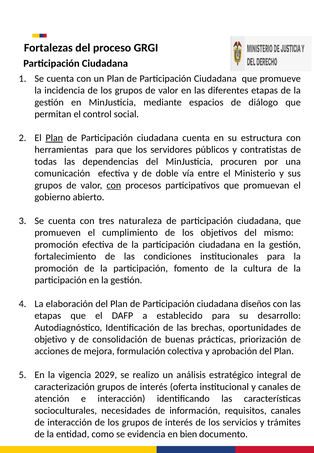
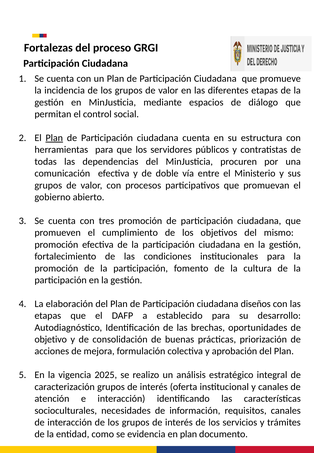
con underline: present -> none (114, 186)
tres naturaleza: naturaleza -> promoción (140, 221)
2029: 2029 -> 2025 (106, 375)
en bien: bien -> plan (188, 435)
